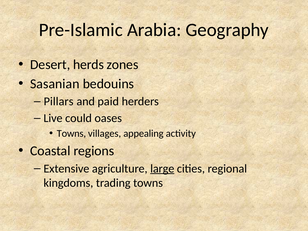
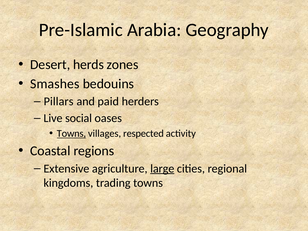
Sasanian: Sasanian -> Smashes (55, 84)
could: could -> social (79, 118)
Towns underline: none -> present (71, 134)
appealing: appealing -> respected (143, 134)
